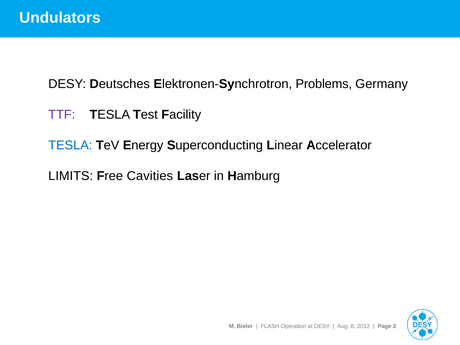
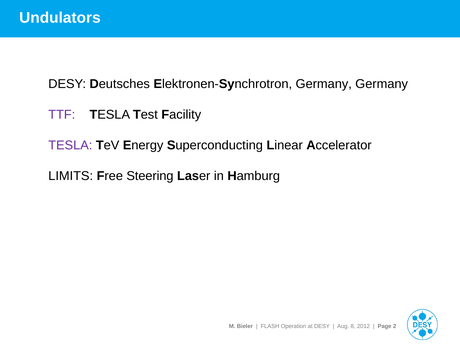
Elektronen-Synchrotron Problems: Problems -> Germany (324, 84)
TESLA colour: blue -> purple (70, 145)
Cavities: Cavities -> Steering (150, 176)
